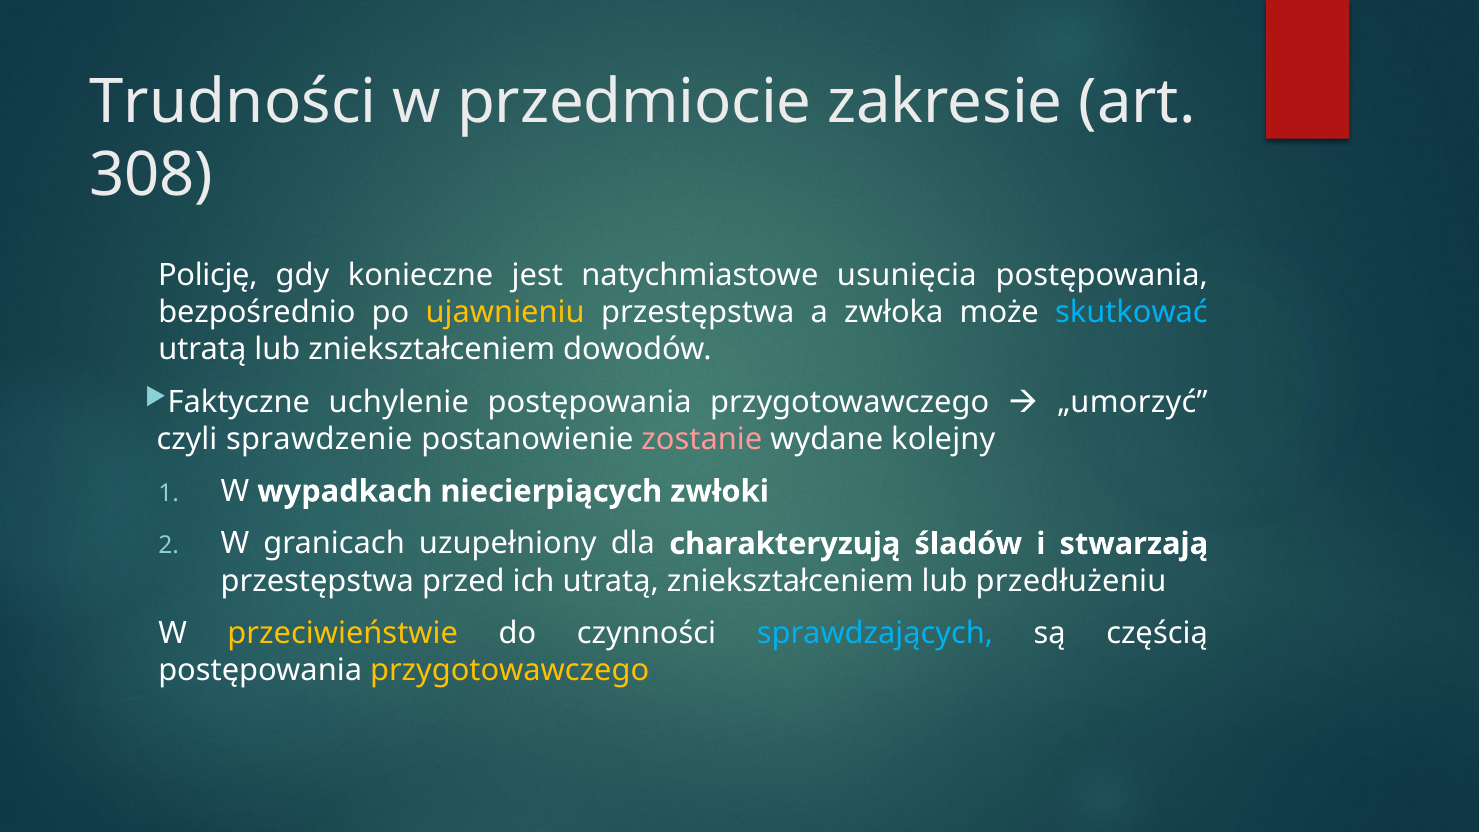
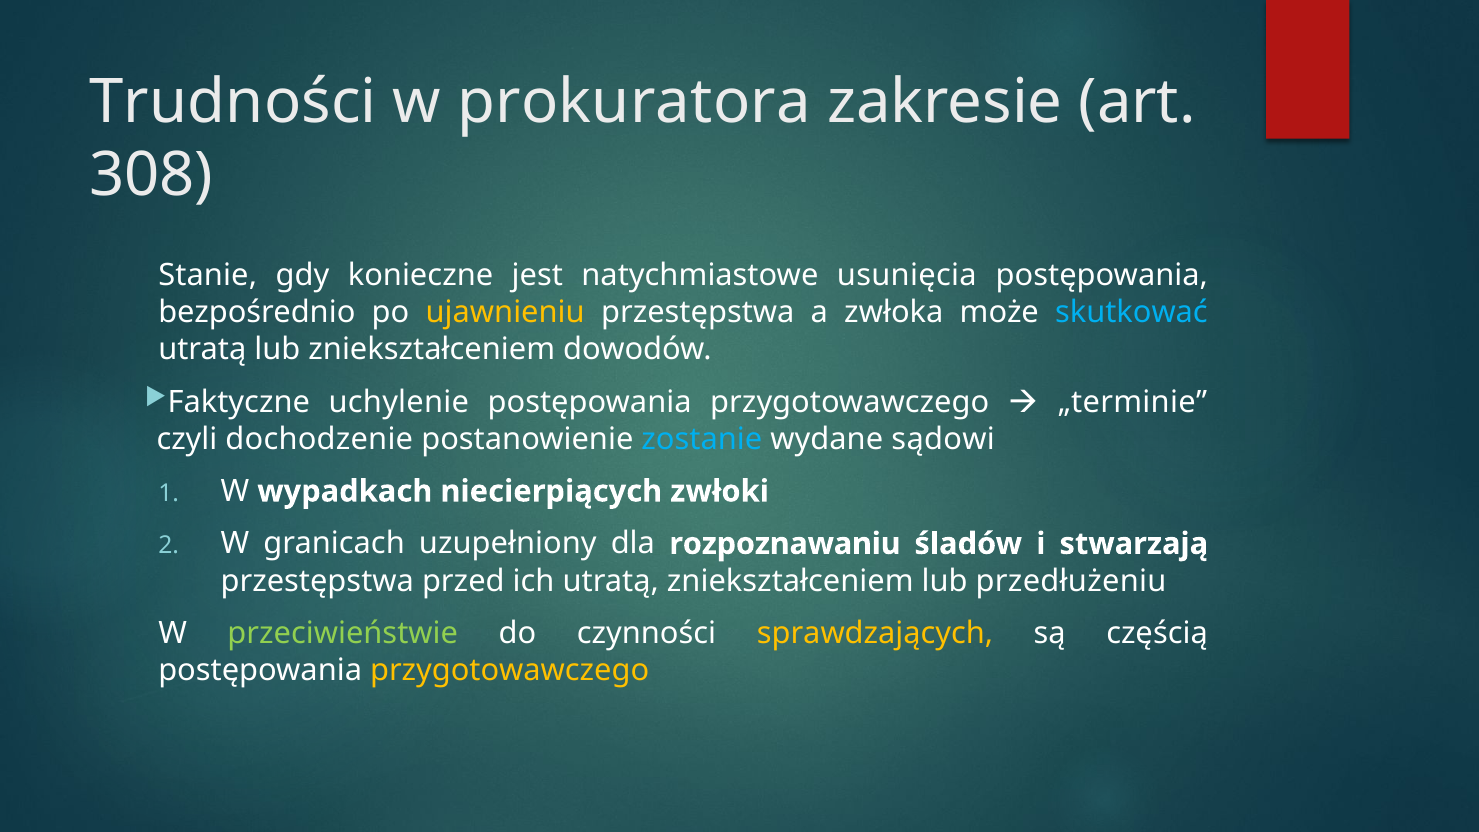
przedmiocie: przedmiocie -> prokuratora (634, 102)
Policję: Policję -> Stanie (208, 275)
„umorzyć: „umorzyć -> „terminie (1133, 402)
sprawdzenie: sprawdzenie -> dochodzenie (319, 439)
zostanie colour: pink -> light blue (702, 439)
kolejny: kolejny -> sądowi (943, 439)
charakteryzują: charakteryzują -> rozpoznawaniu (785, 544)
przeciwieństwie colour: yellow -> light green (343, 633)
sprawdzających colour: light blue -> yellow (875, 633)
